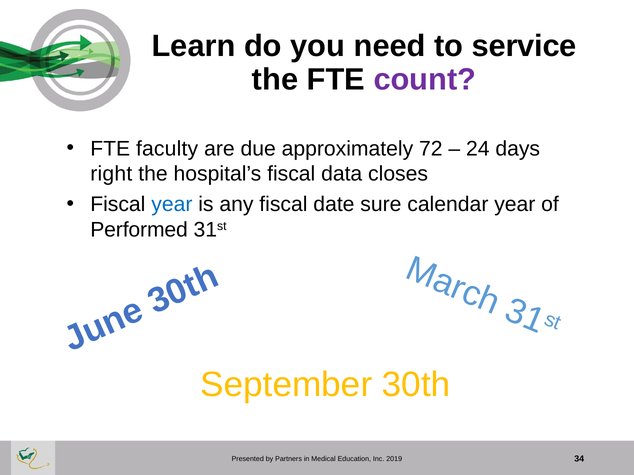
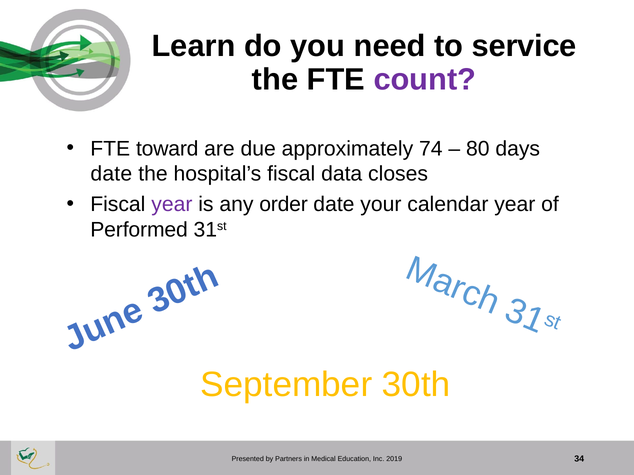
faculty: faculty -> toward (167, 149)
72: 72 -> 74 (431, 149)
24: 24 -> 80 (478, 149)
right: right -> date (111, 174)
year colour: blue -> purple (172, 205)
any fiscal: fiscal -> order (284, 205)
sure: sure -> your (381, 205)
